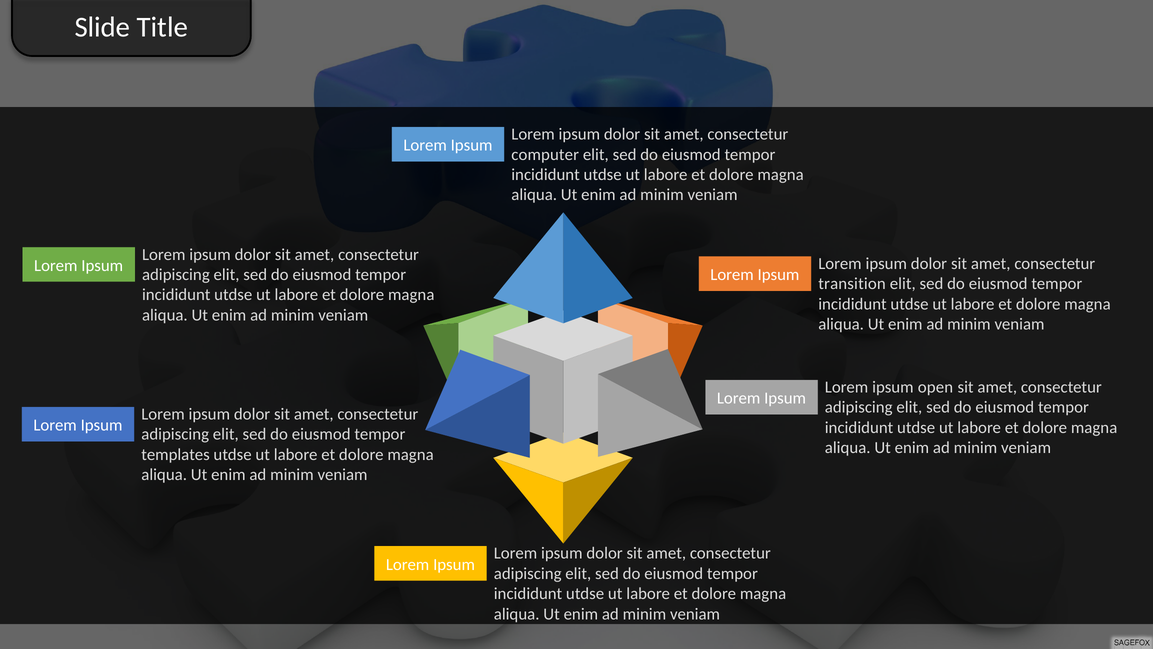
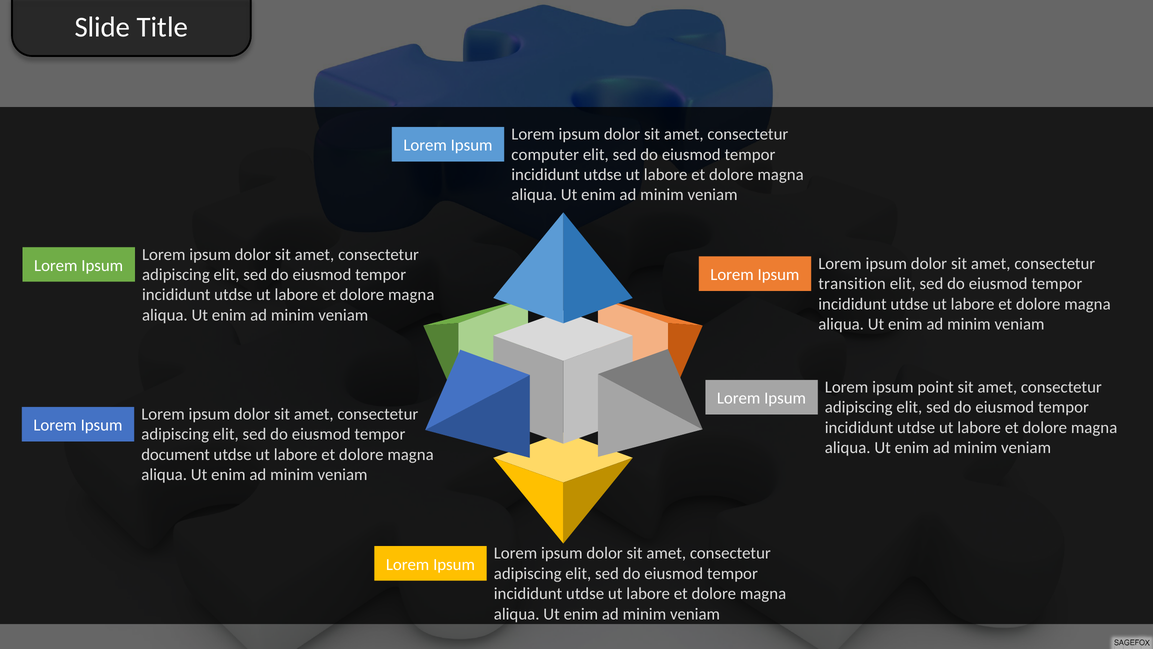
open: open -> point (936, 387)
templates: templates -> document (176, 454)
